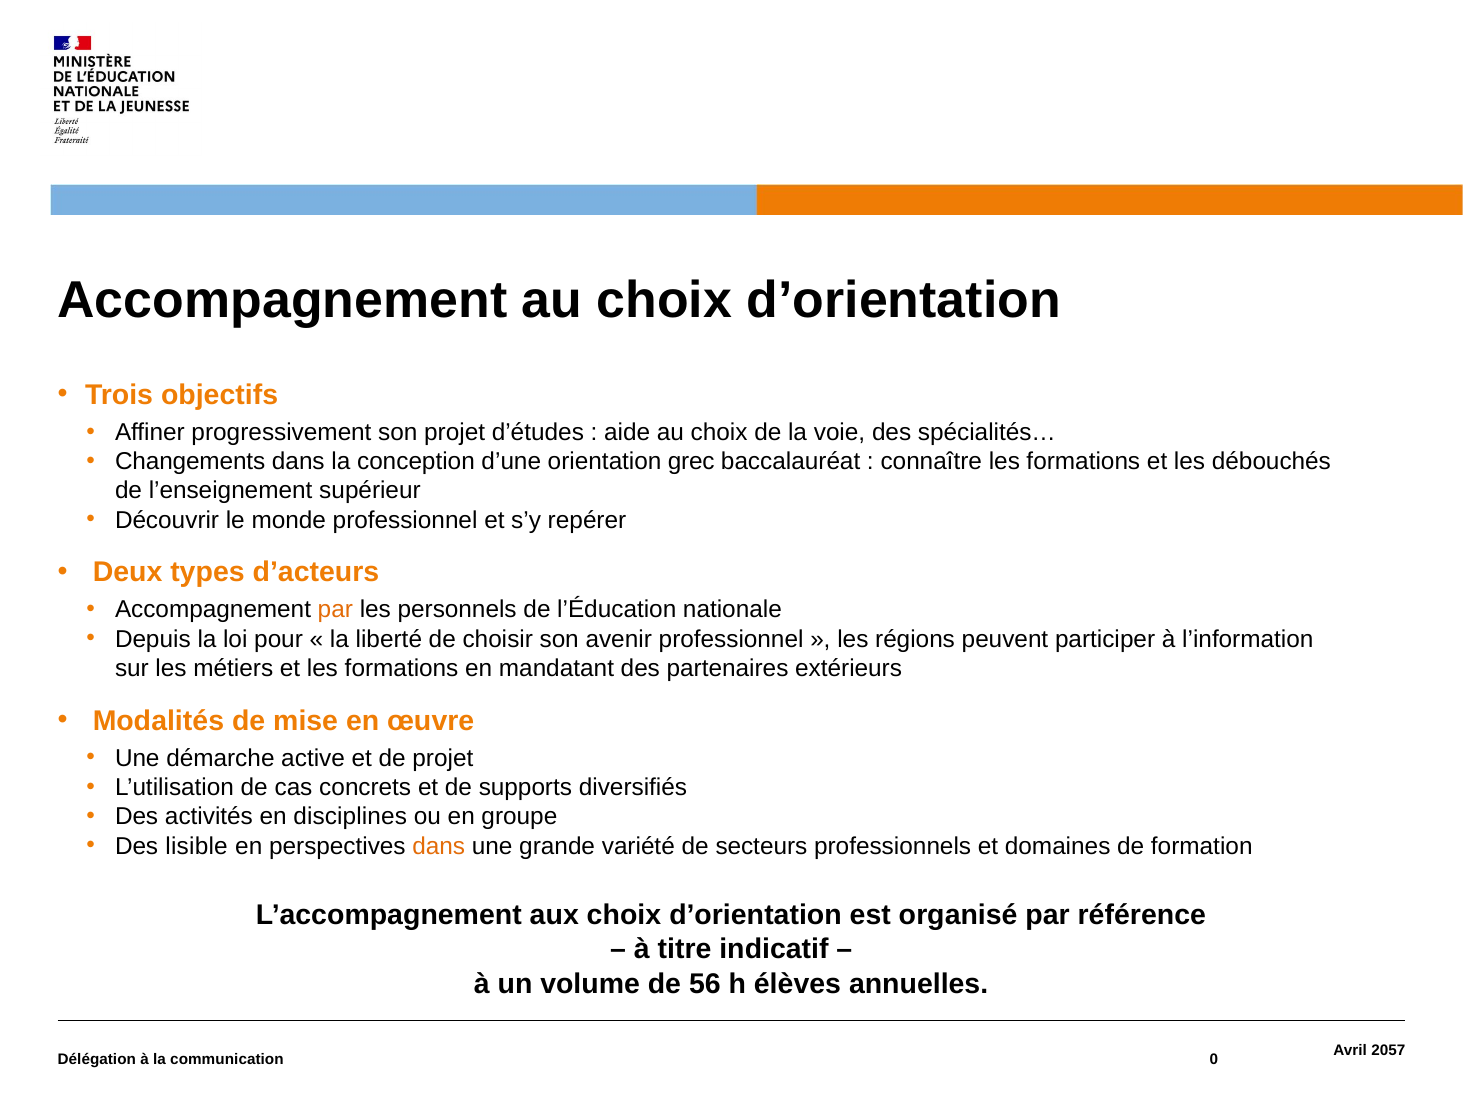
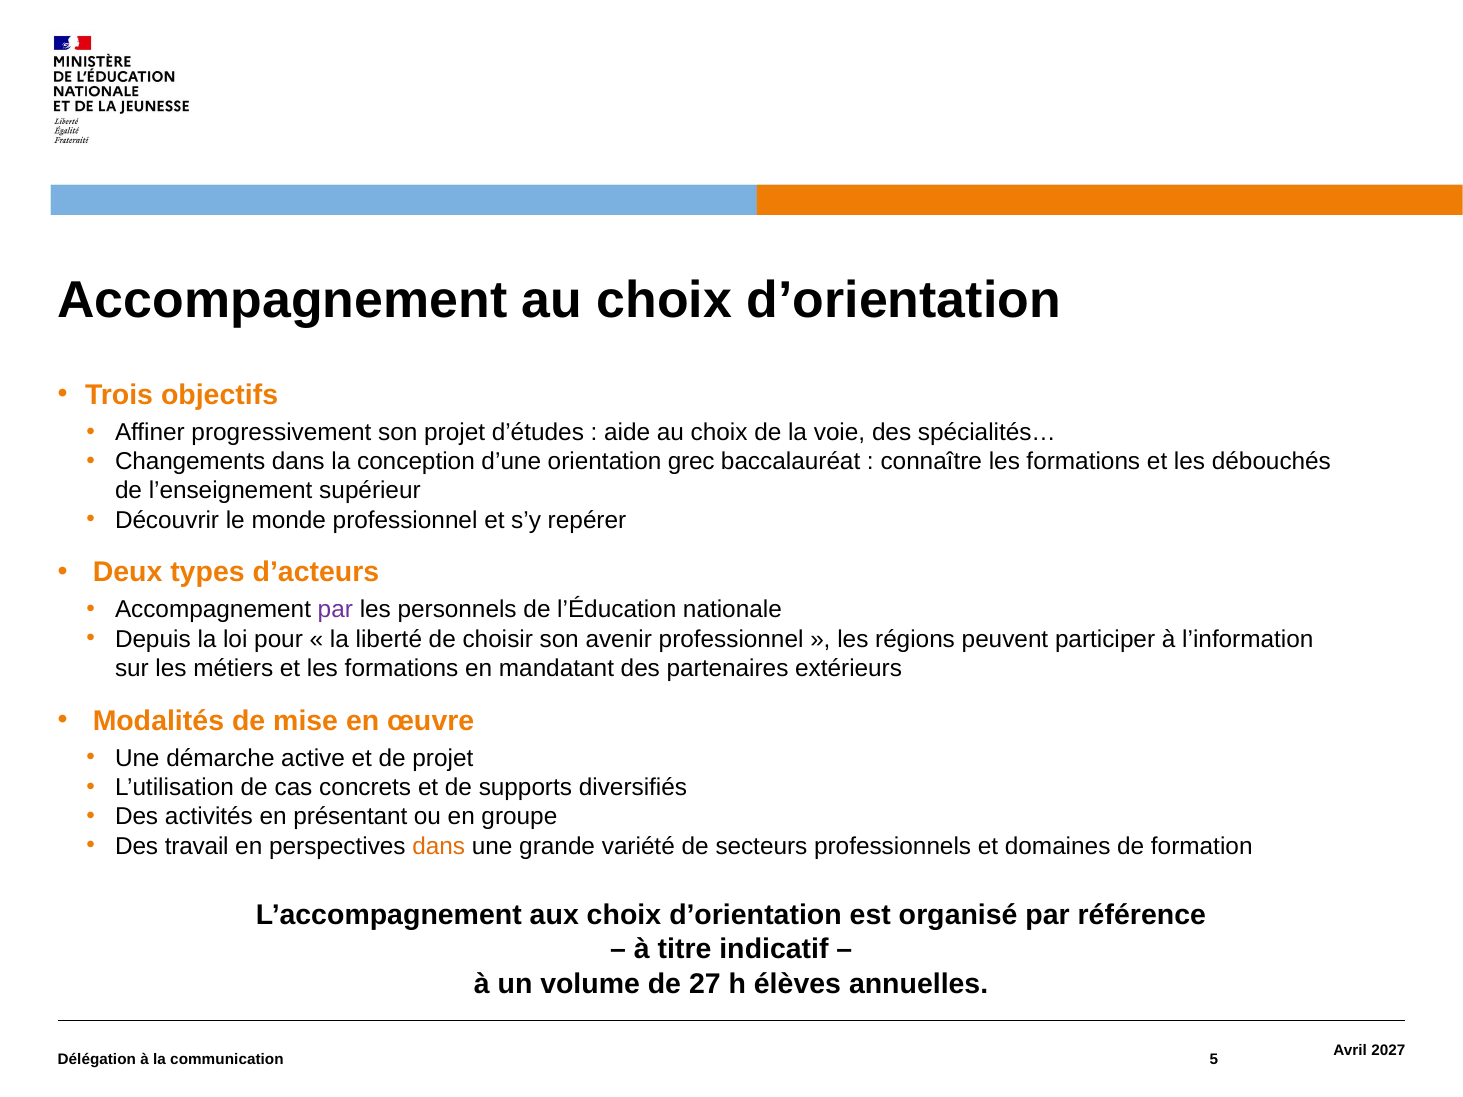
par colour: orange -> purple (335, 610)
disciplines: disciplines -> présentant (350, 817)
lisible: lisible -> travail (197, 846)
56: 56 -> 27 (705, 984)
2057: 2057 -> 2027 (1388, 1051)
0: 0 -> 5 (1214, 1060)
